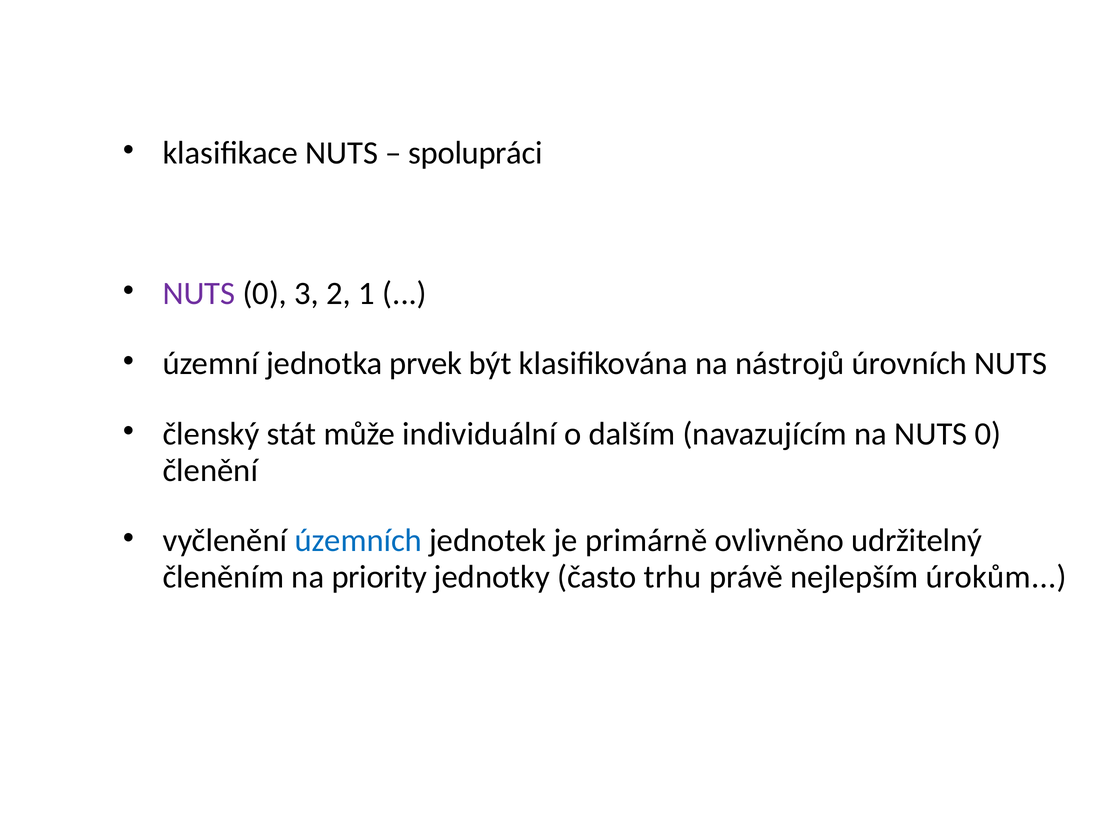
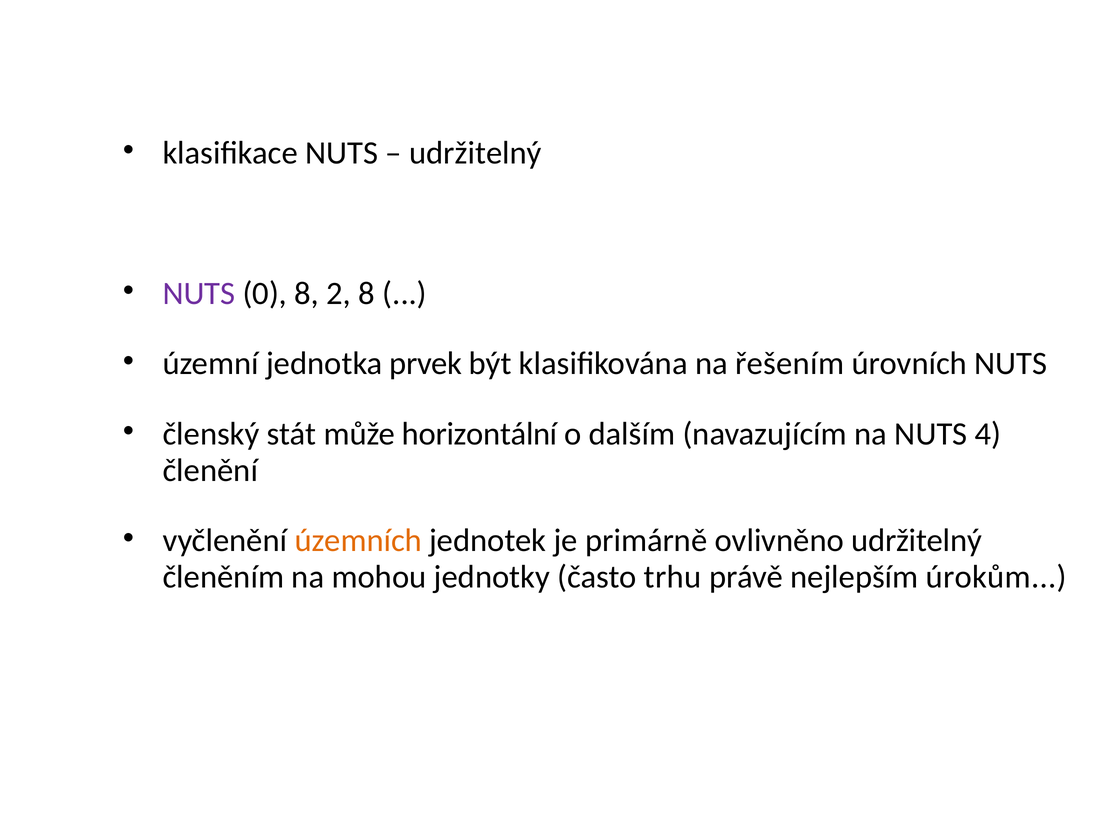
spolupráci: spolupráci -> udržitelný (475, 153)
0 3: 3 -> 8 (307, 293)
2 1: 1 -> 8 (367, 293)
nástrojů: nástrojů -> řešením (790, 364)
individuální: individuální -> horizontální (480, 434)
na NUTS 0: 0 -> 4 (988, 434)
územních colour: blue -> orange (358, 541)
priority: priority -> mohou (379, 577)
